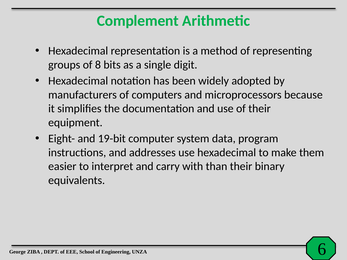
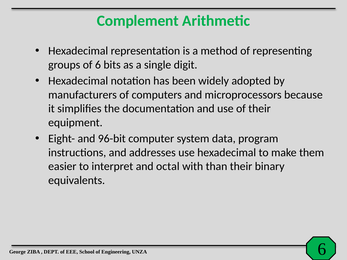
of 8: 8 -> 6 (98, 65)
19-bit: 19-bit -> 96-bit (112, 139)
carry: carry -> octal (168, 167)
